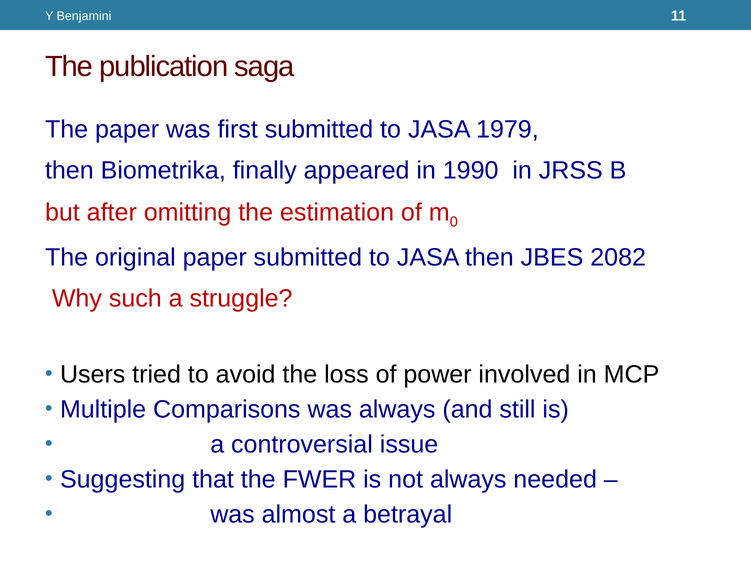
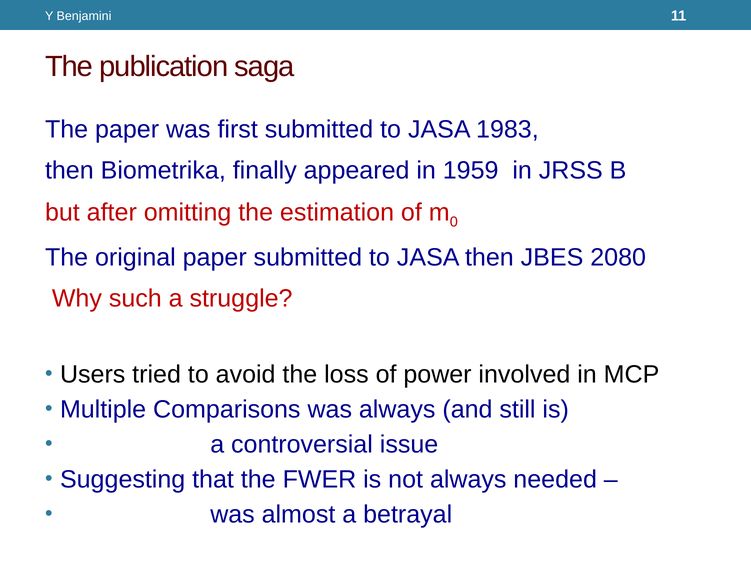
1979: 1979 -> 1983 (507, 130)
1990: 1990 -> 1959 (471, 171)
2082: 2082 -> 2080 (618, 258)
